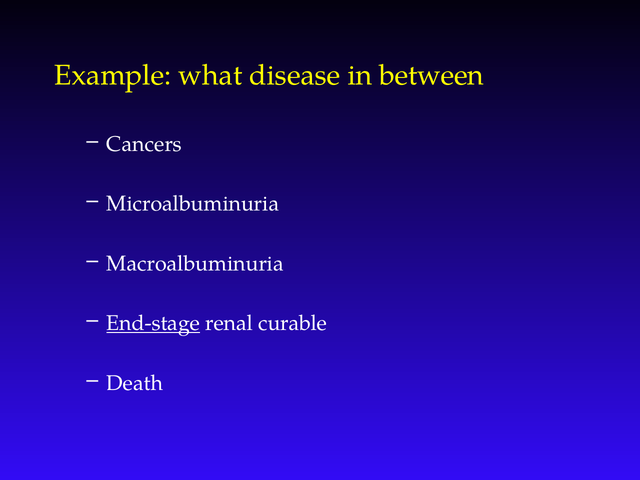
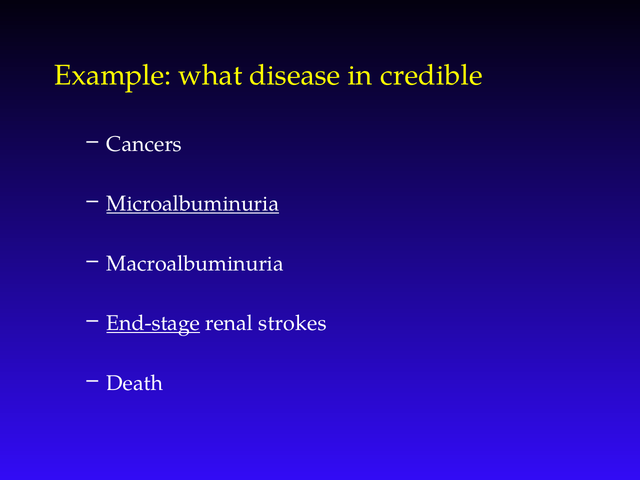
between: between -> credible (431, 76)
Microalbuminuria underline: none -> present (193, 204)
curable: curable -> strokes (293, 323)
